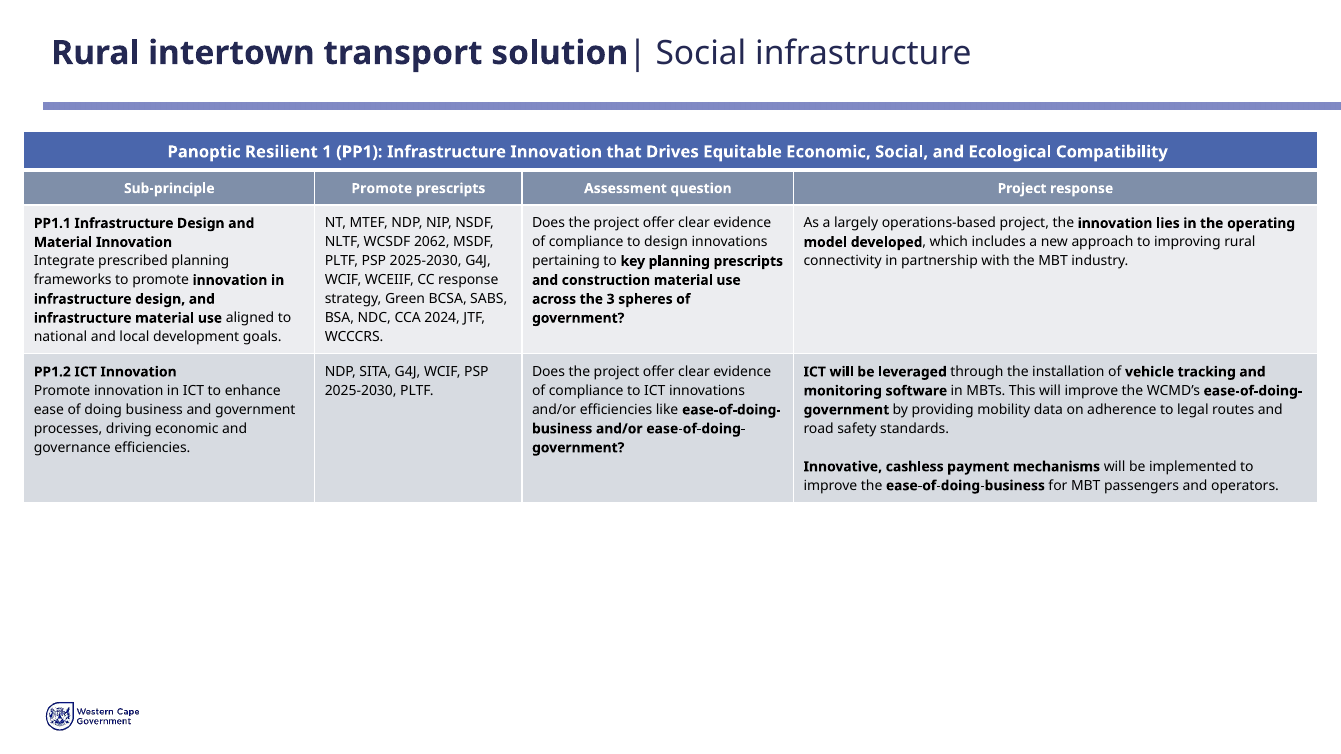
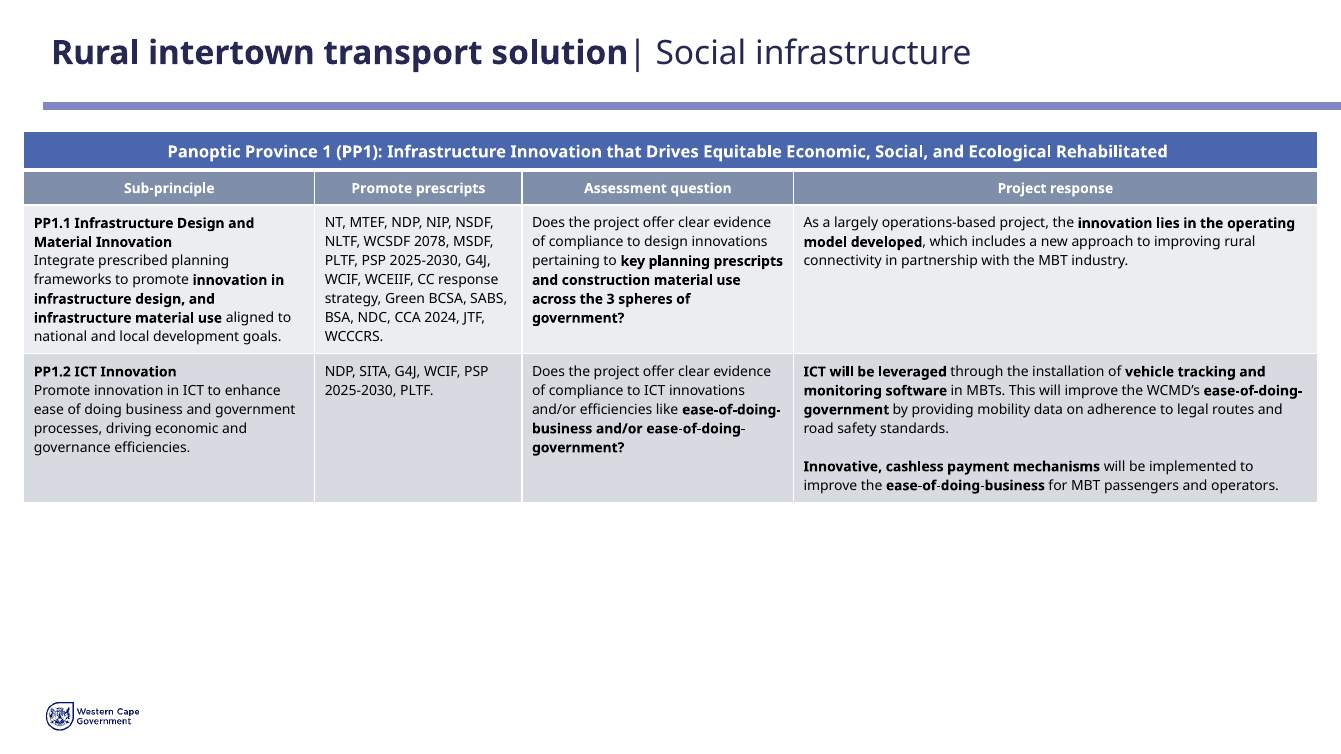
Resilient: Resilient -> Province (281, 152)
Compatibility: Compatibility -> Rehabilitated (1112, 152)
2062: 2062 -> 2078 (432, 242)
